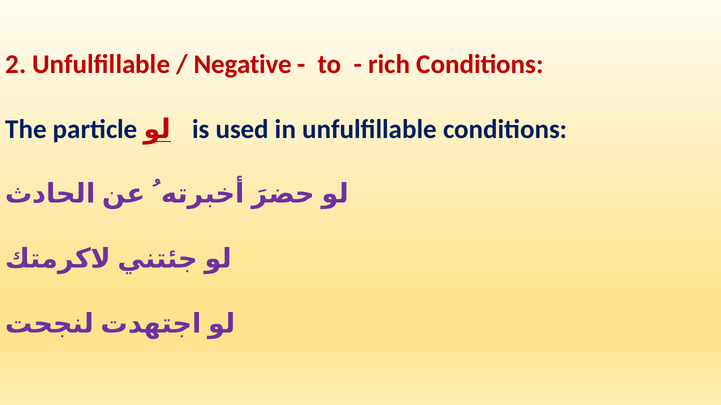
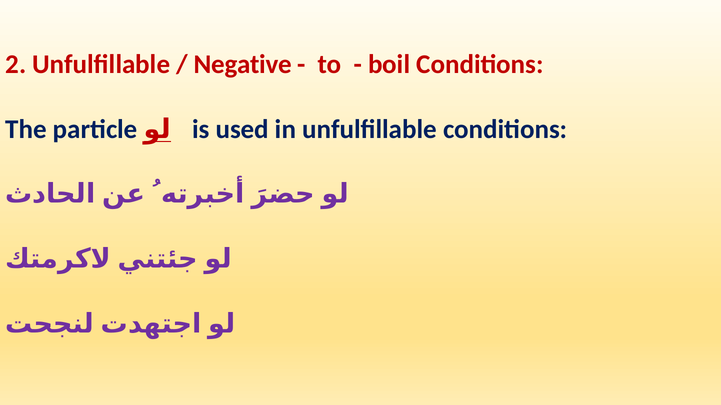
rich: rich -> boil (389, 65)
